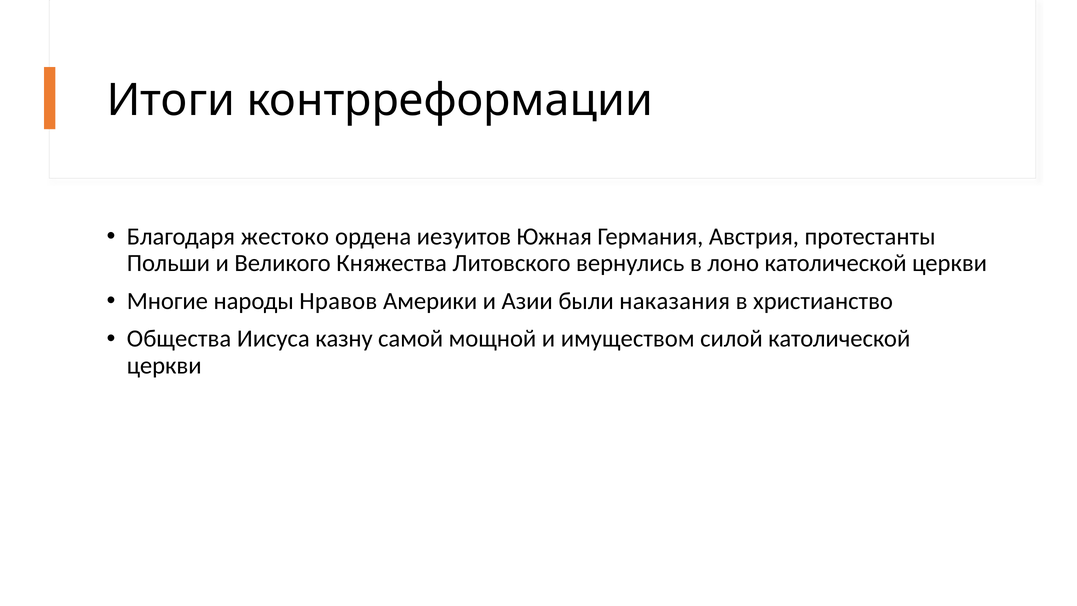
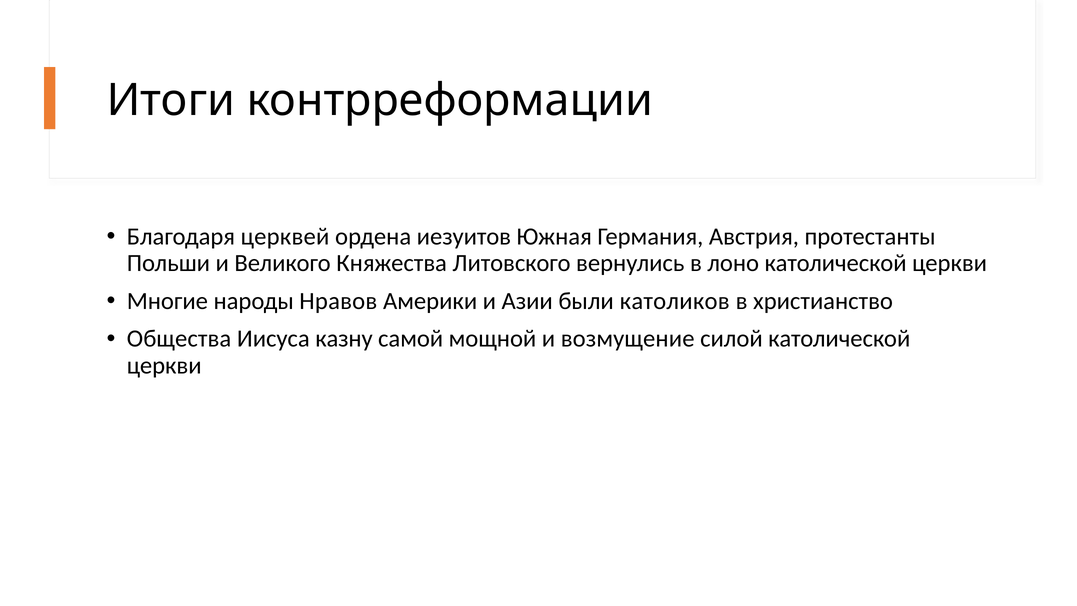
жестоко: жестоко -> церквей (285, 236)
наказания: наказания -> католиков (675, 301)
имуществом: имуществом -> возмущение (628, 339)
